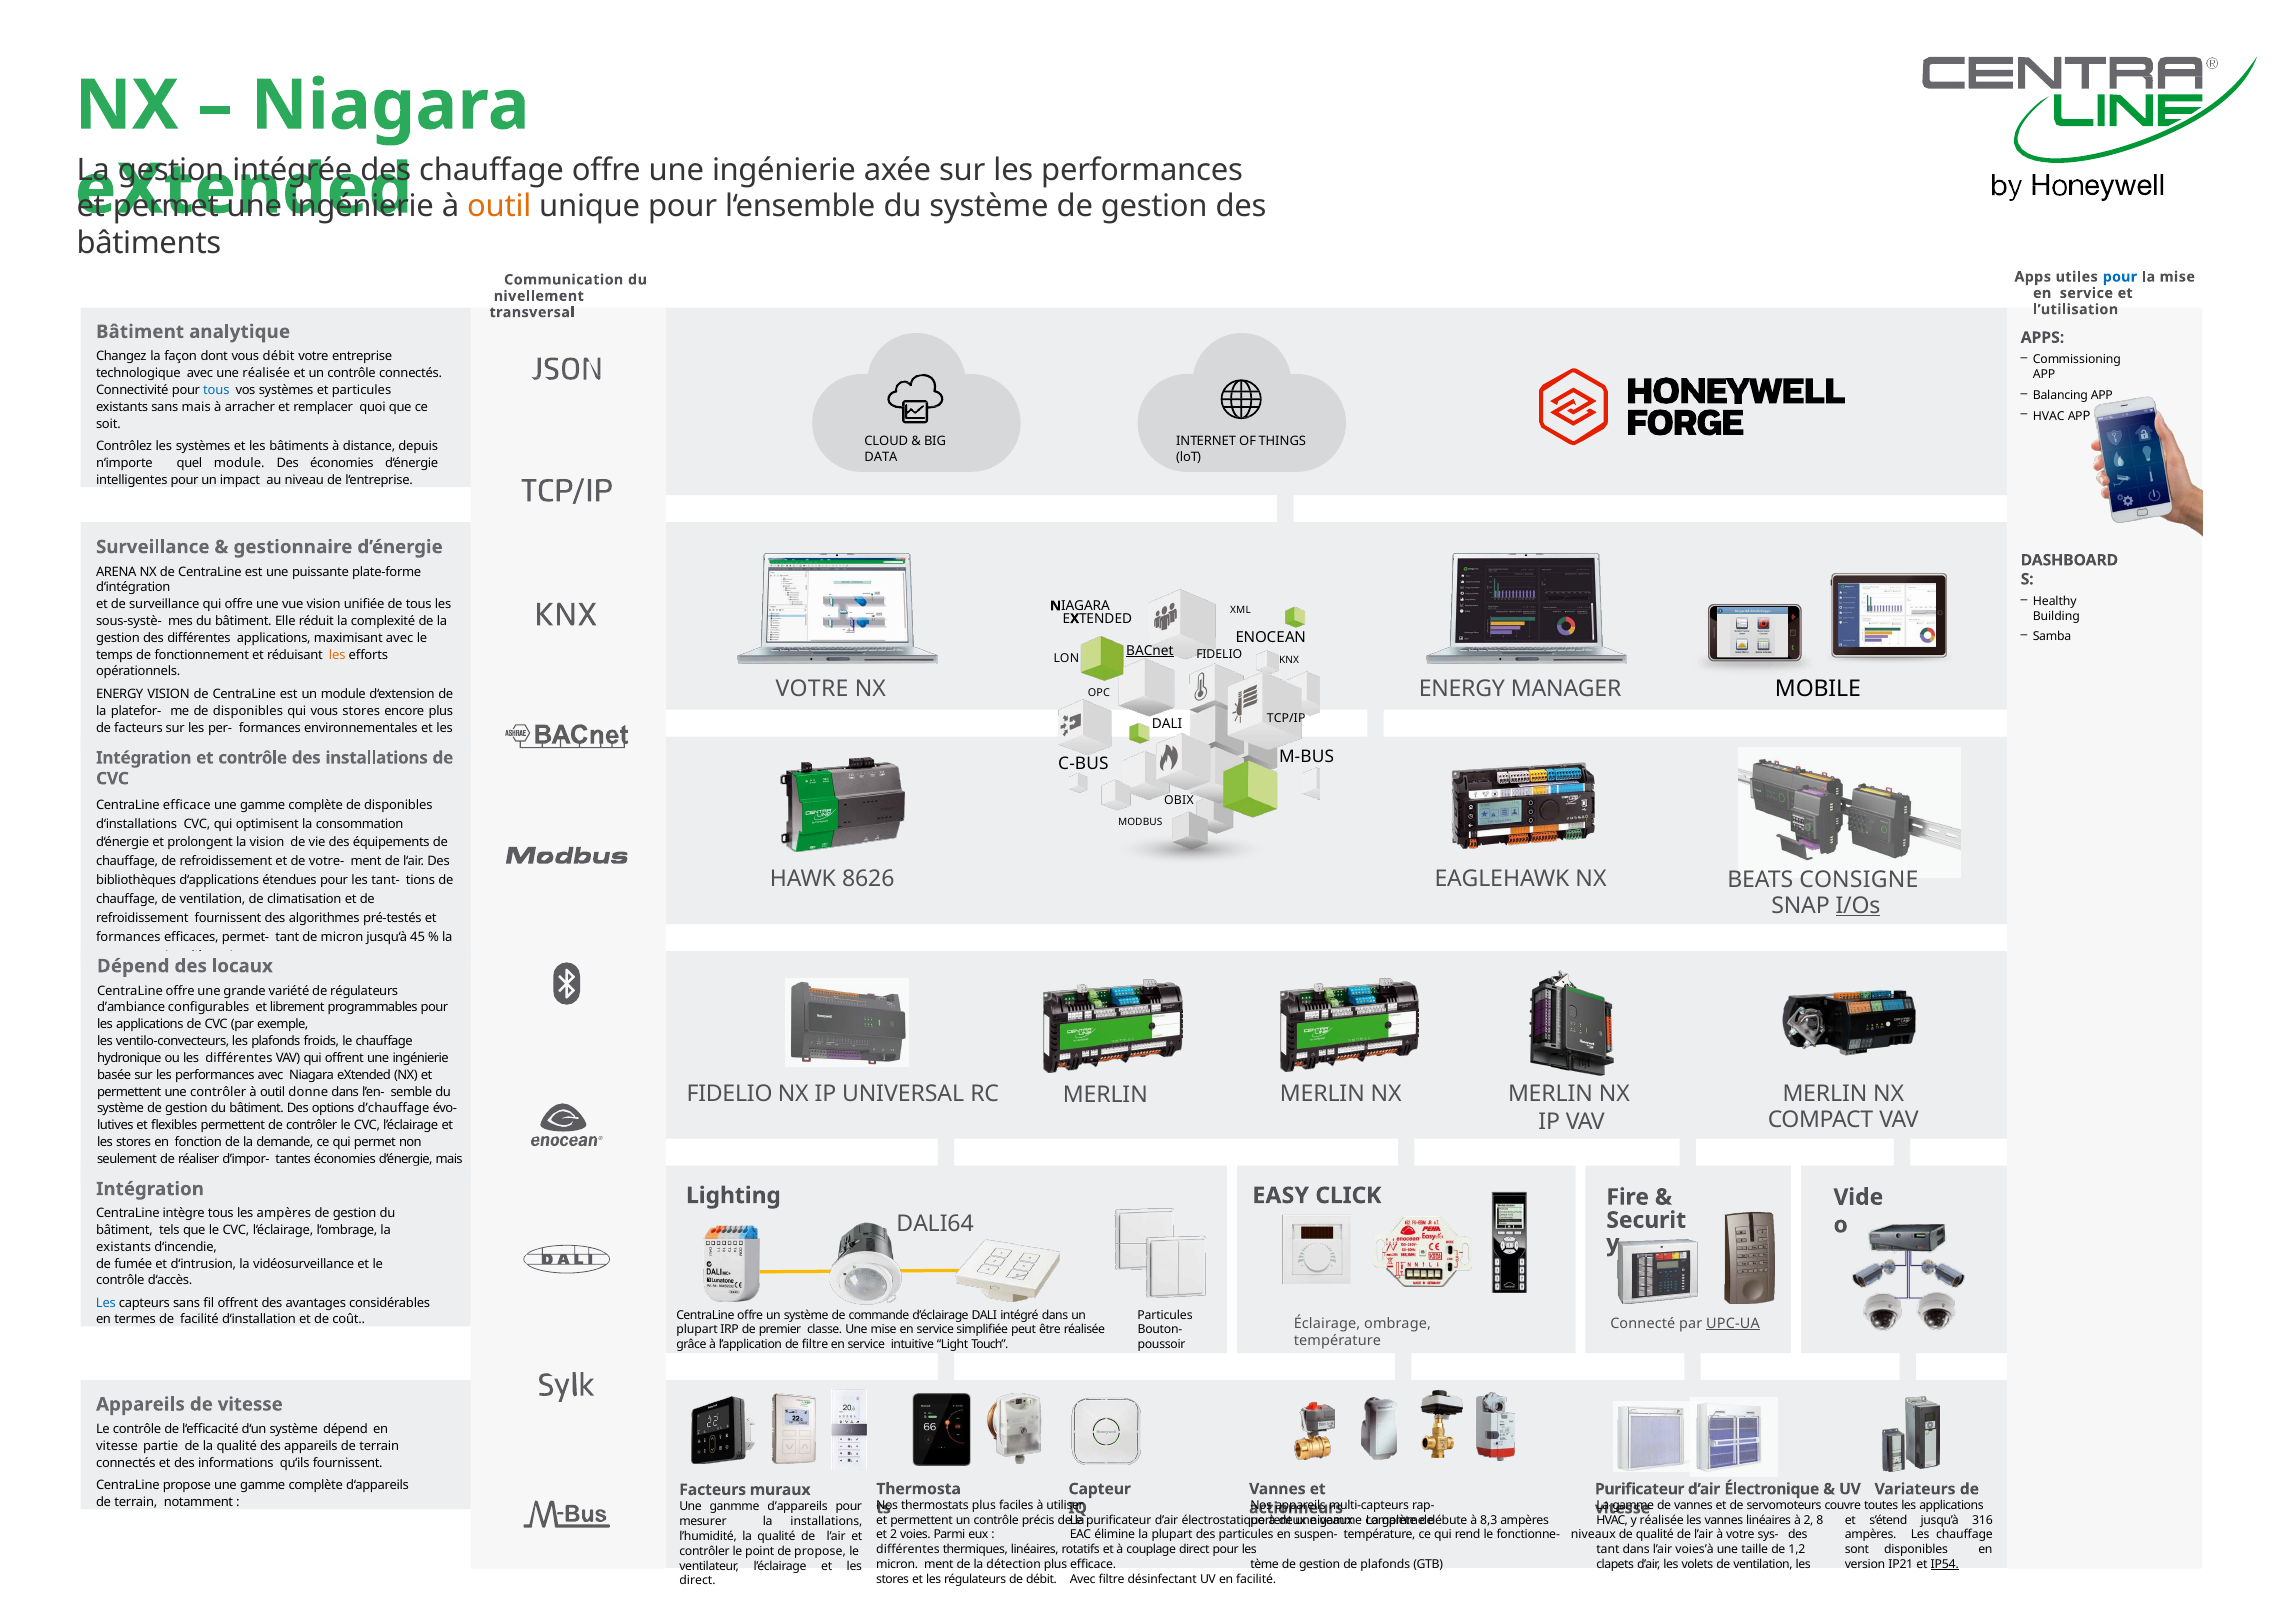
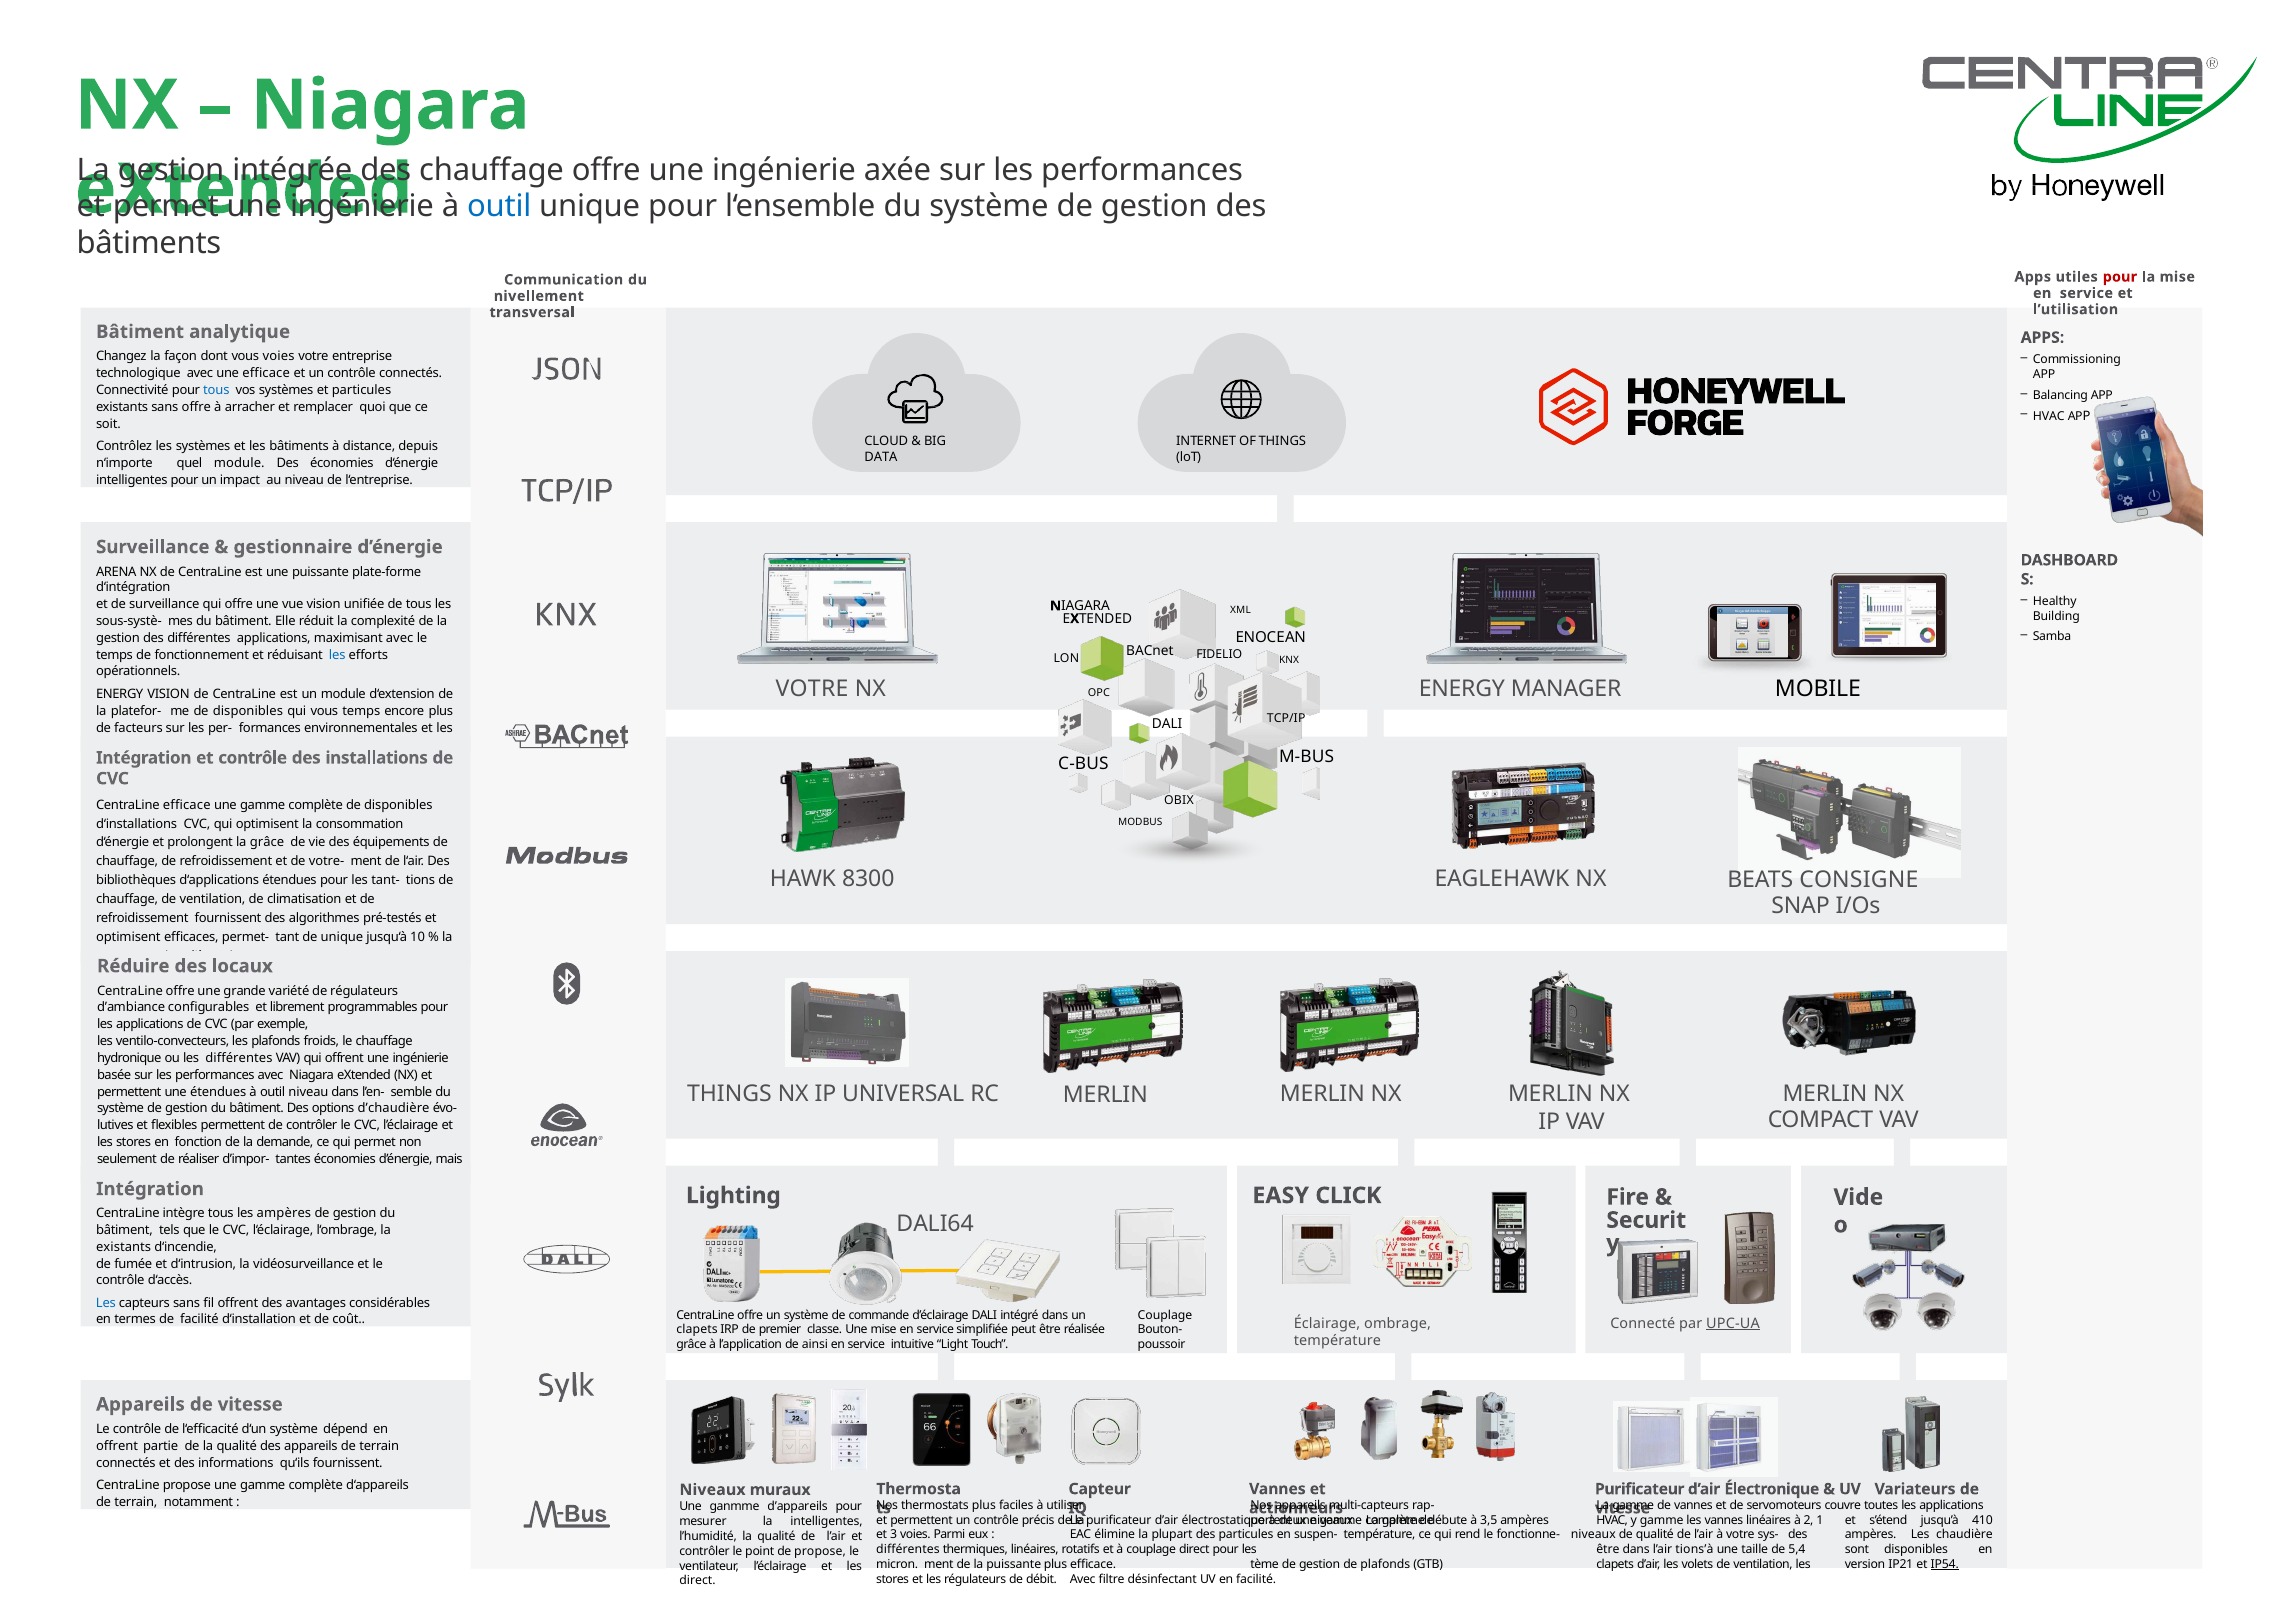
outil colour: orange -> blue (499, 207)
pour colour: blue -> red (2120, 277)
vous débit: débit -> voies (279, 356)
une réalisée: réalisée -> efficace (266, 373)
sans mais: mais -> offre (196, 407)
BACnet underline: present -> none (1150, 651)
les colour: orange -> blue (337, 655)
vous stores: stores -> temps (361, 711)
la vision: vision -> grâce (267, 842)
8626: 8626 -> 8300 (868, 879)
I/Os underline: present -> none (1858, 905)
formances: formances -> optimisent (128, 937)
de micron: micron -> unique (342, 937)
45: 45 -> 10 (418, 937)
Dépend: Dépend -> Réduire (133, 966)
FIDELIO: FIDELIO -> THINGS (729, 1094)
une contrôler: contrôler -> étendues (218, 1091)
outil donne: donne -> niveau (308, 1091)
d’chauffage: d’chauffage -> d’chaudière (394, 1108)
Particules: Particules -> Couplage (1165, 1315)
plupart: plupart -> clapets (697, 1329)
de filtre: filtre -> ainsi (815, 1344)
vitesse: vitesse -> offrent (117, 1445)
Facteurs: Facteurs -> Niveaux (712, 1489)
8,3: 8,3 -> 3,5 (1489, 1520)
réalisée: réalisée -> gamme (1662, 1520)
8: 8 -> 1 (1820, 1520)
316: 316 -> 410 (1982, 1520)
la installations: installations -> intelligentes (827, 1521)
et 2: 2 -> 3 (894, 1534)
Les chauffage: chauffage -> chaudière (1965, 1534)
les tant: tant -> être (1608, 1549)
voies’à: voies’à -> tions’à (1694, 1549)
1,2: 1,2 -> 5,4 (1797, 1549)
la détection: détection -> puissante (1014, 1564)
